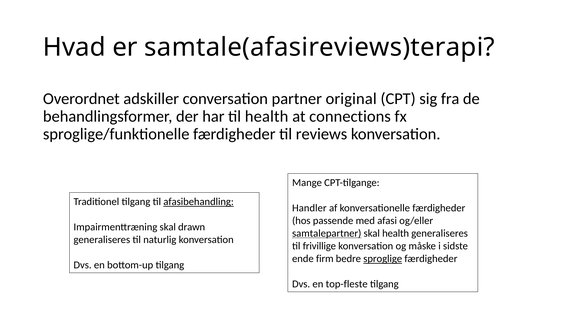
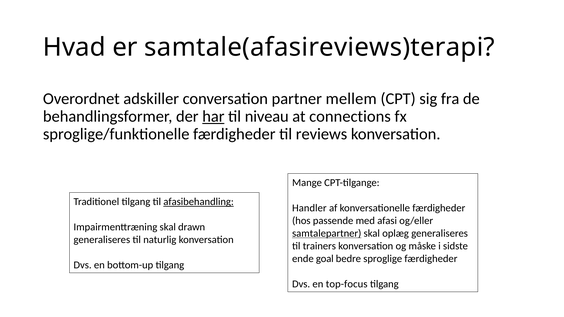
original: original -> mellem (351, 99)
har underline: none -> present (213, 116)
til health: health -> niveau (267, 116)
skal health: health -> oplæg (396, 233)
frivillige: frivillige -> trainers (319, 246)
firm: firm -> goal (325, 259)
sproglige underline: present -> none (383, 259)
top-fleste: top-fleste -> top-focus (347, 284)
